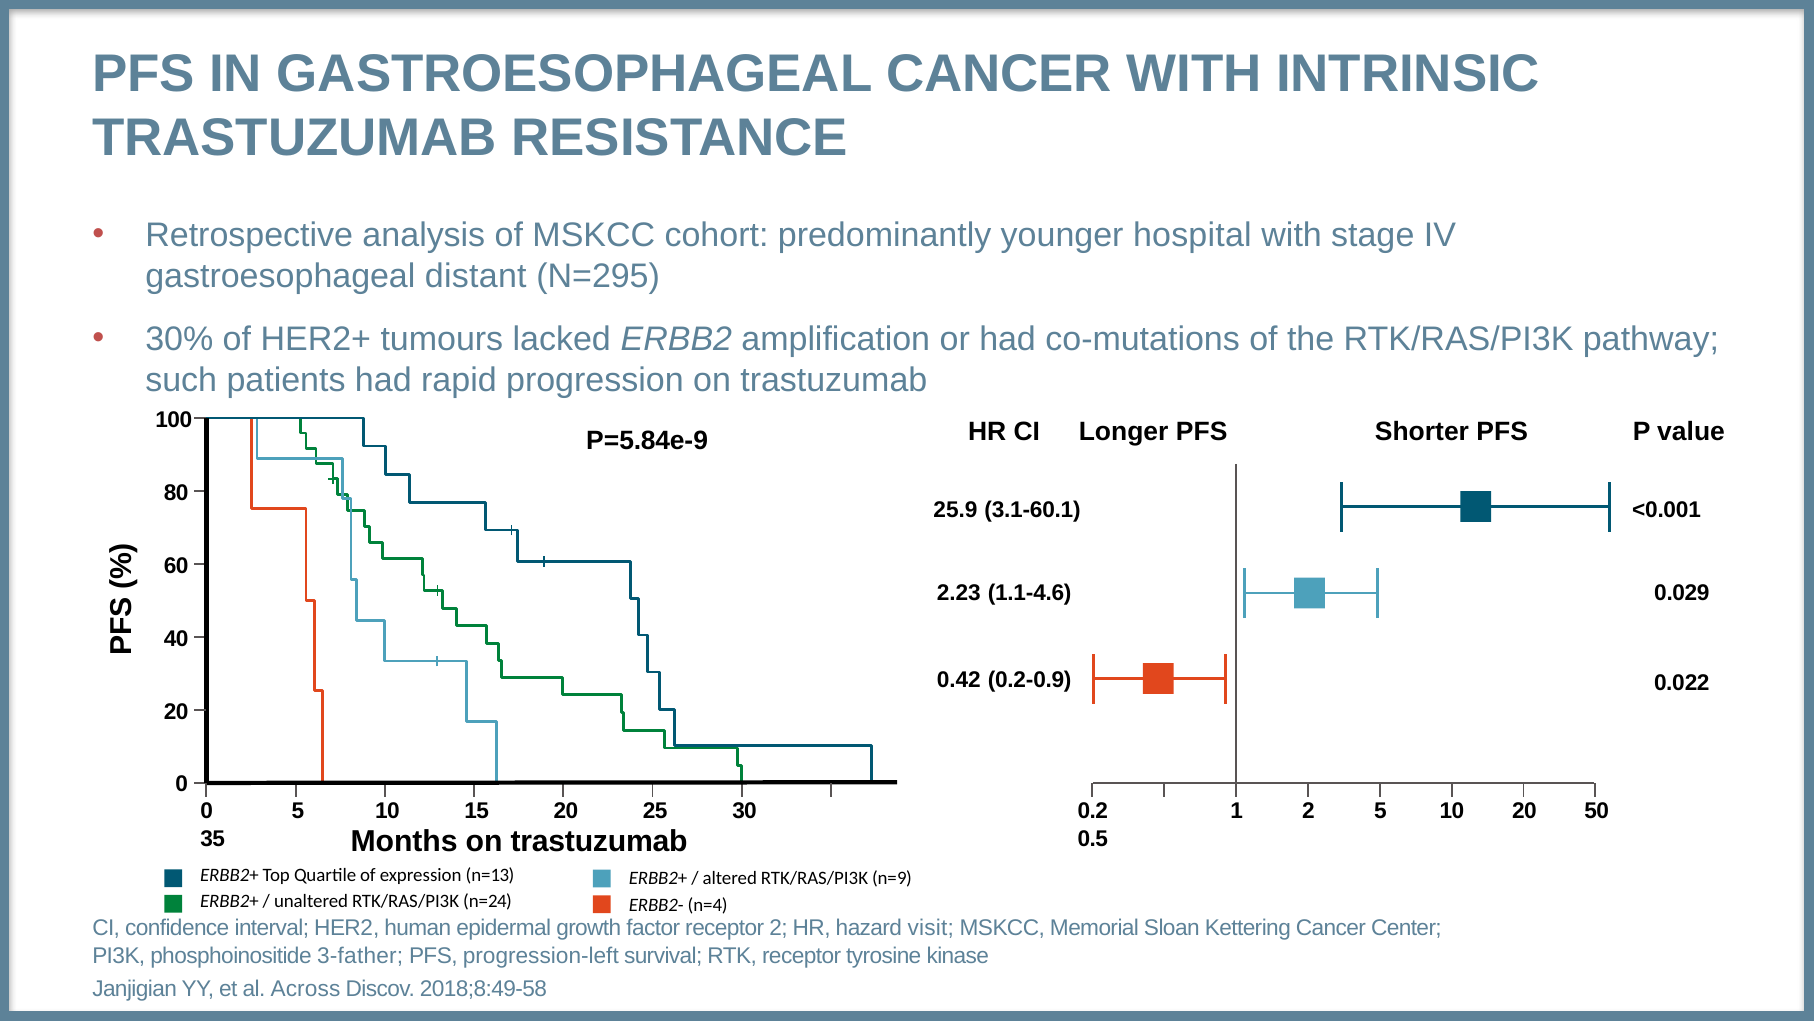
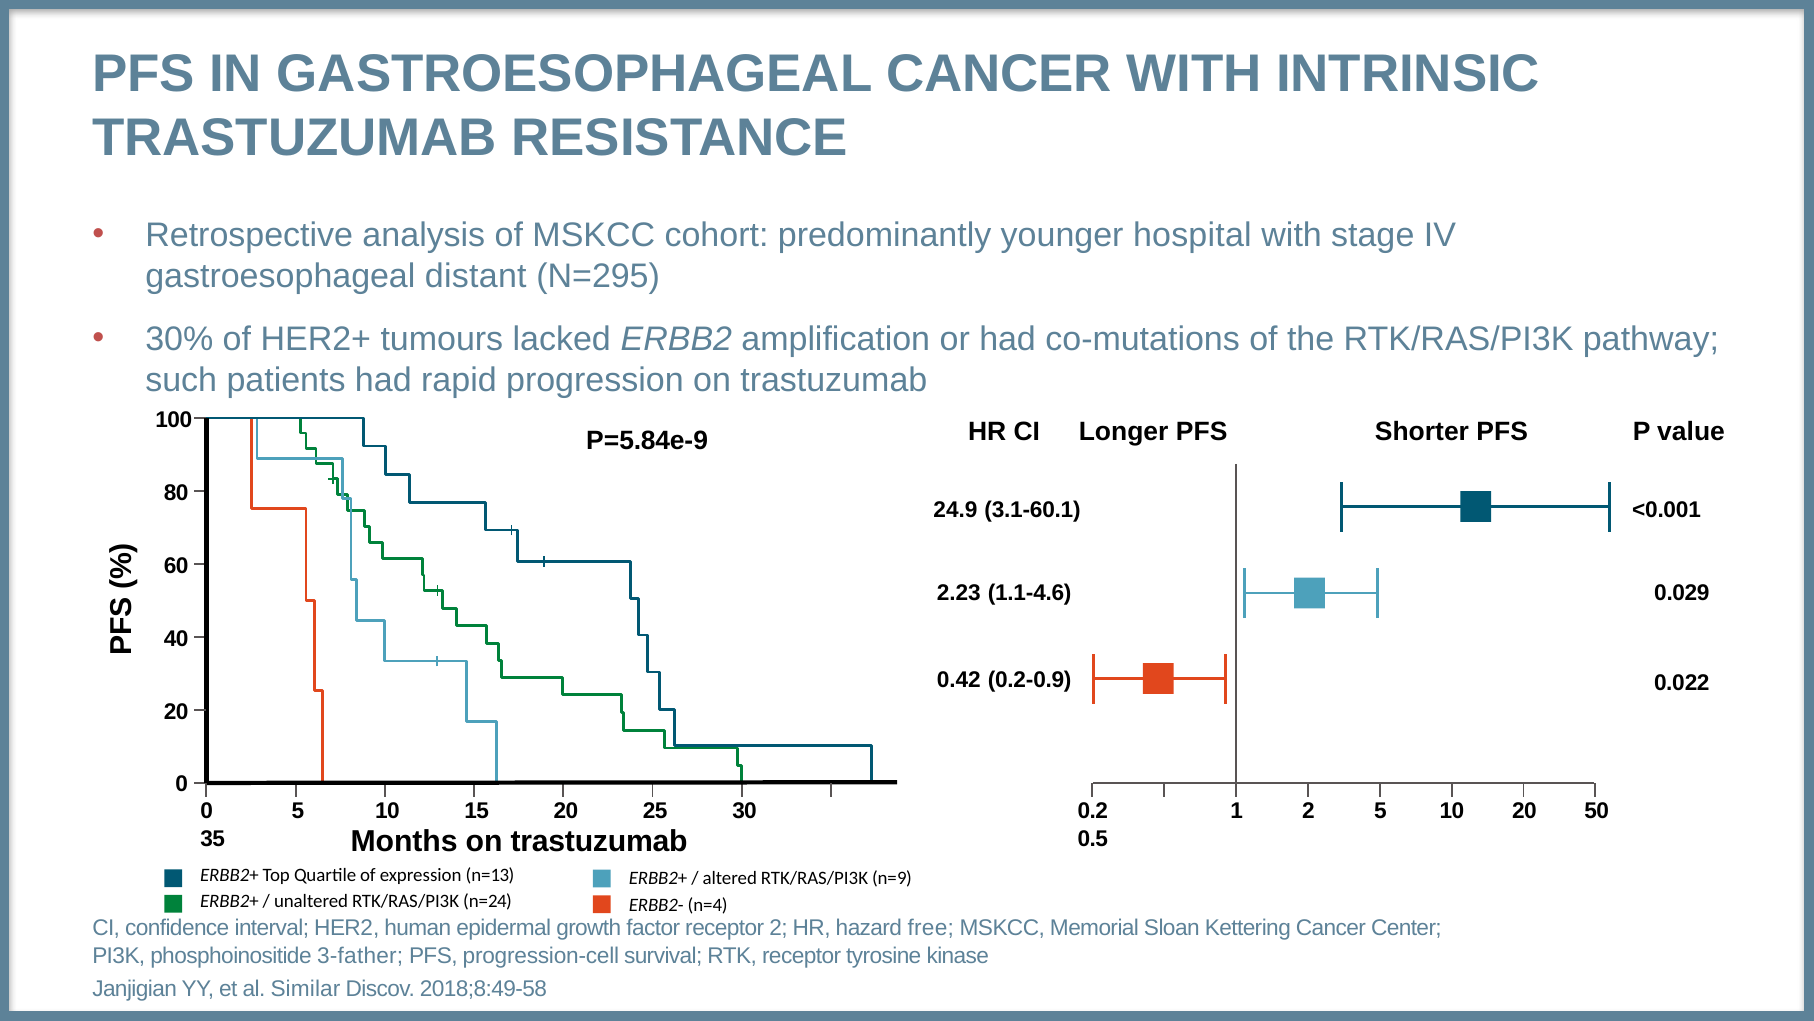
25.9: 25.9 -> 24.9 (955, 509)
visit: visit -> free (931, 928)
progression-left: progression-left -> progression-cell (541, 955)
Across: Across -> Similar (306, 988)
